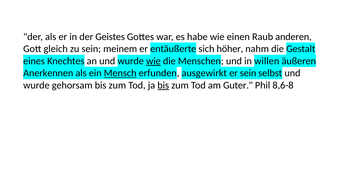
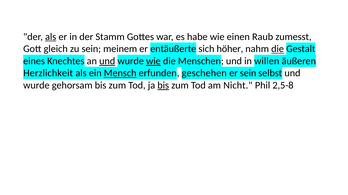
als underline: none -> present (51, 37)
Geistes: Geistes -> Stamm (110, 37)
anderen: anderen -> zumesst (293, 37)
die underline: none -> present (278, 49)
und underline: none -> present (107, 61)
Anerkennen: Anerkennen -> Herzlichkeit (48, 73)
ausgewirkt: ausgewirkt -> geschehen (204, 73)
Guter: Guter -> Nicht (238, 86)
8,6-8: 8,6-8 -> 2,5-8 (283, 86)
